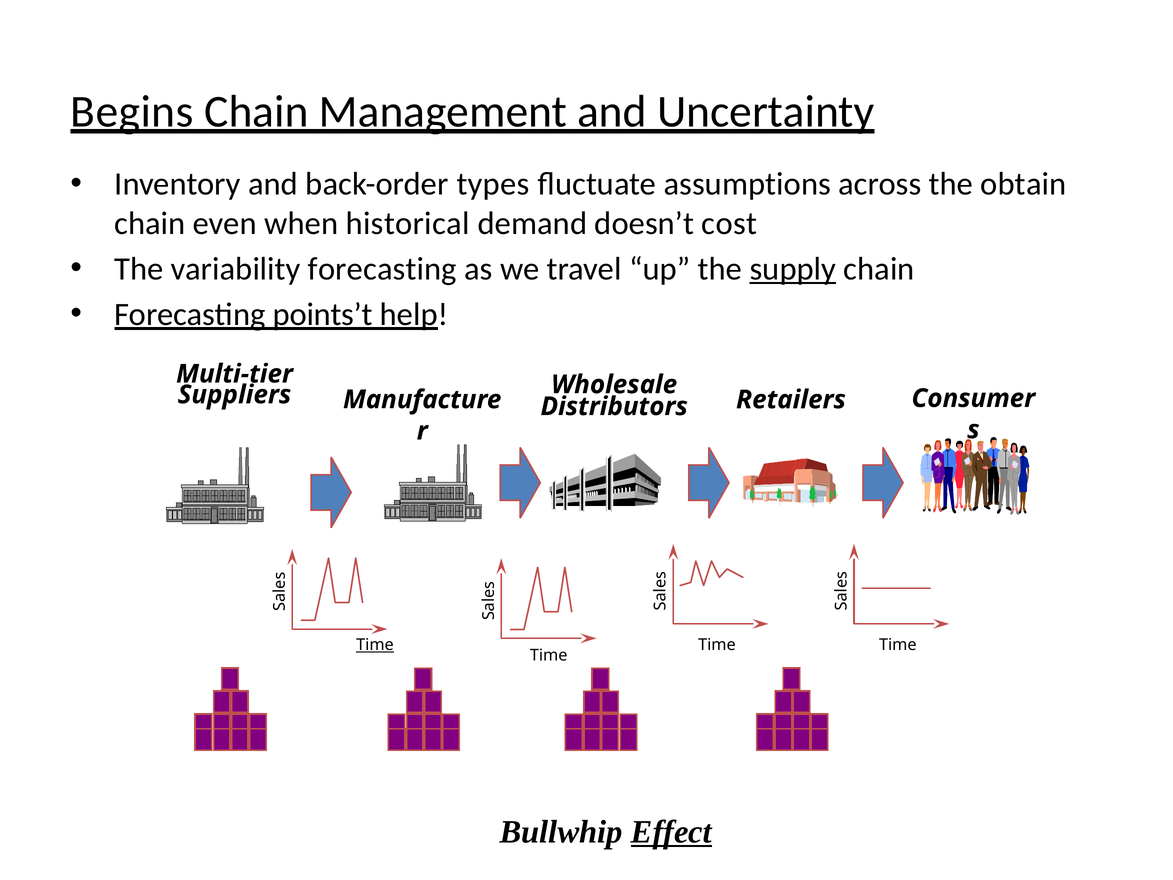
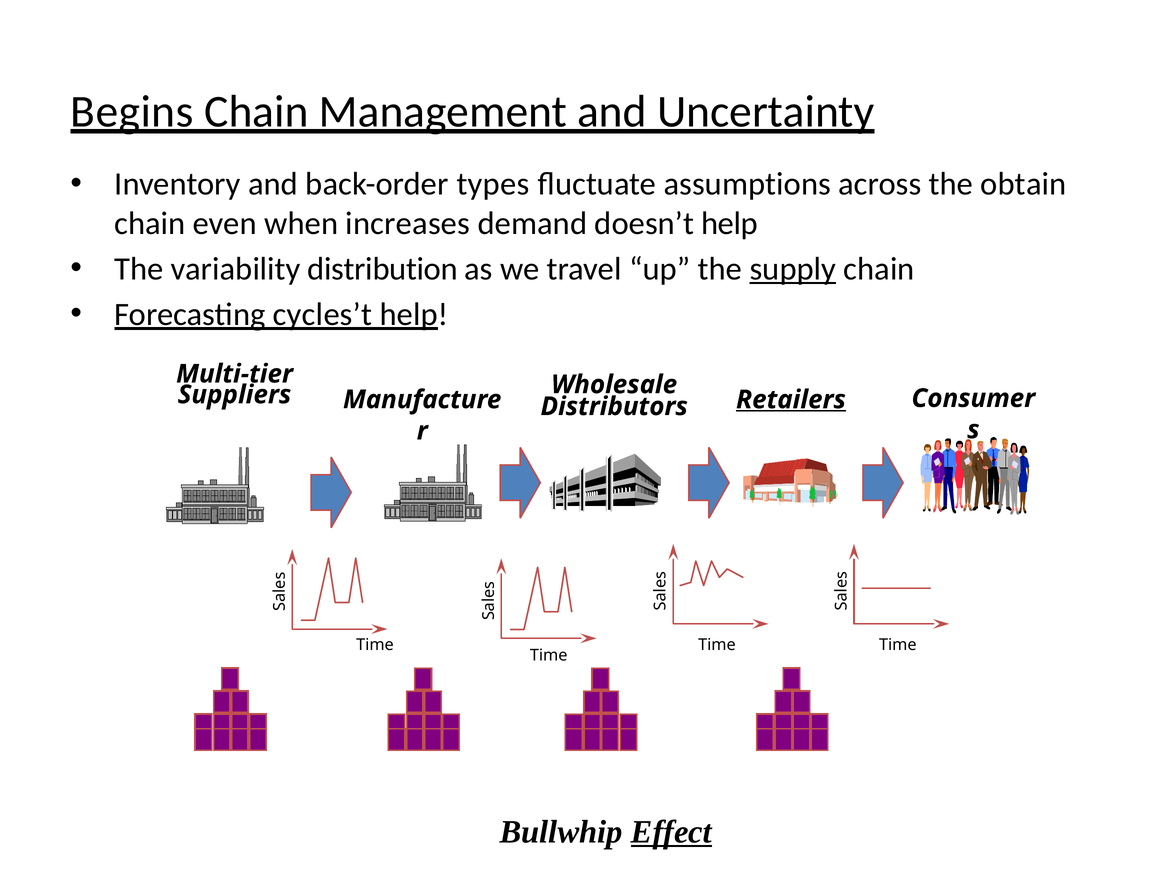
historical: historical -> increases (408, 223)
doesn’t cost: cost -> help (730, 223)
variability forecasting: forecasting -> distribution (383, 269)
points’t: points’t -> cycles’t (323, 314)
Retailers underline: none -> present (791, 400)
Time underline: present -> none (375, 645)
